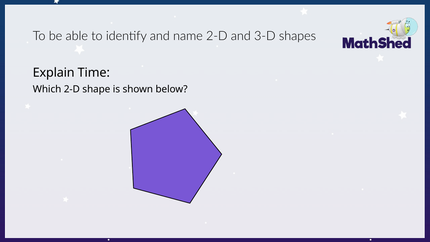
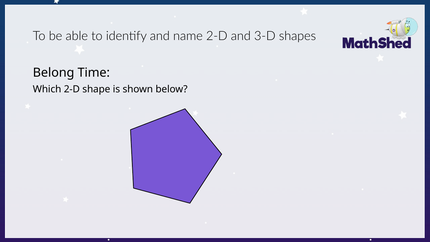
Explain: Explain -> Belong (54, 73)
